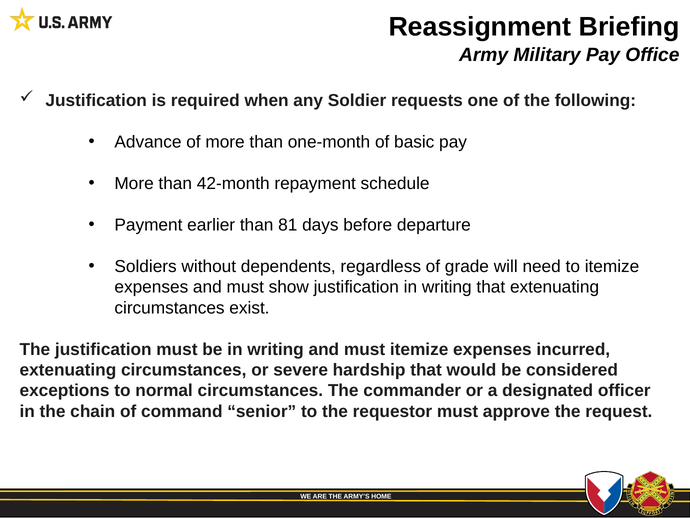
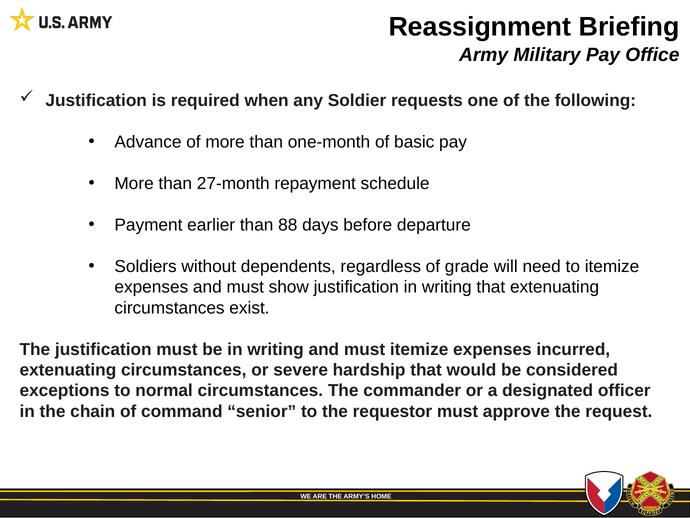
42-month: 42-month -> 27-month (233, 183)
81: 81 -> 88 (288, 225)
